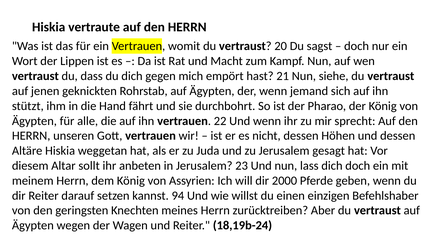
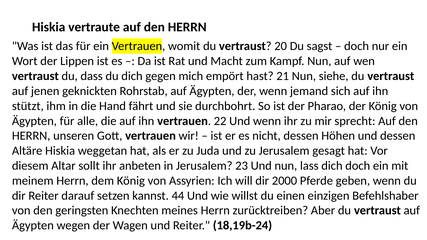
94: 94 -> 44 (178, 196)
